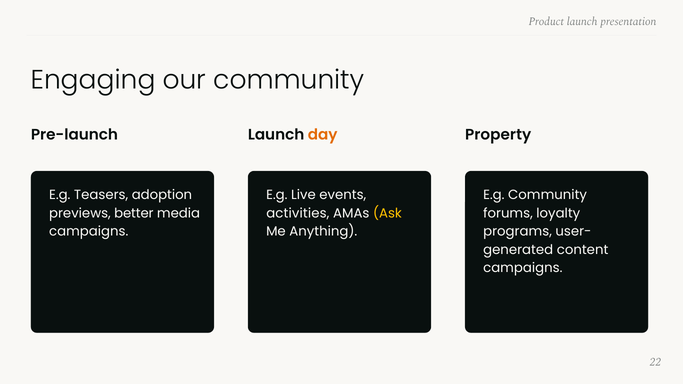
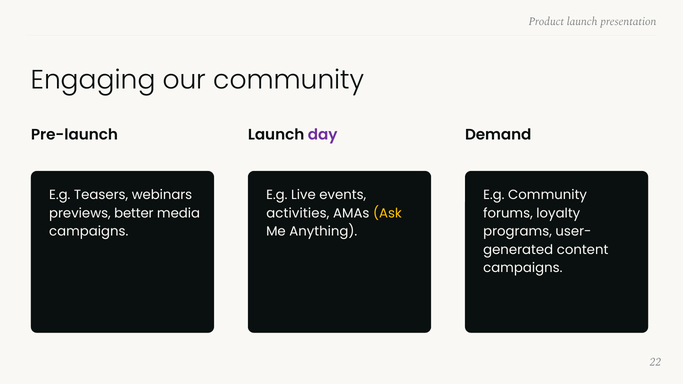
day colour: orange -> purple (323, 135)
Property: Property -> Demand (498, 135)
adoption: adoption -> webinars (162, 195)
